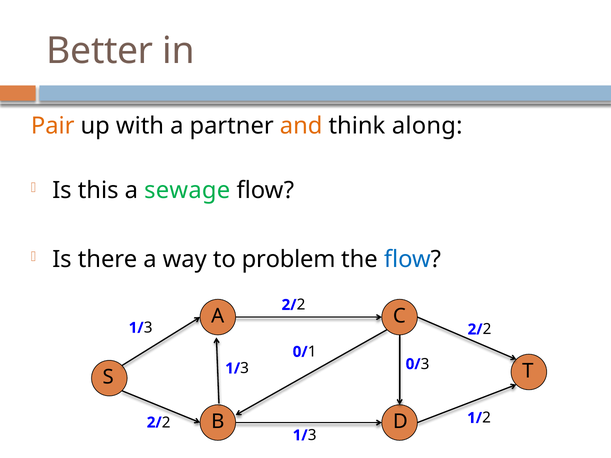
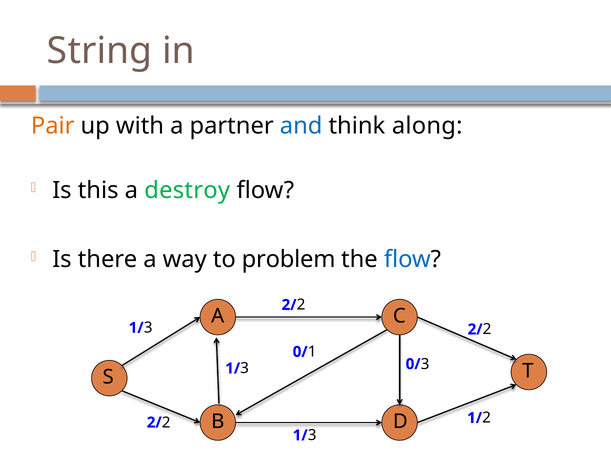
Better: Better -> String (100, 51)
and colour: orange -> blue (301, 126)
sewage: sewage -> destroy (187, 191)
